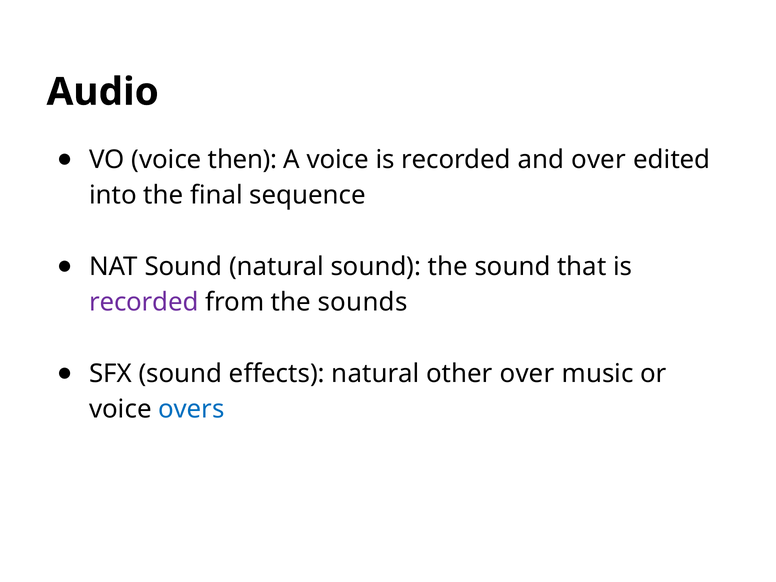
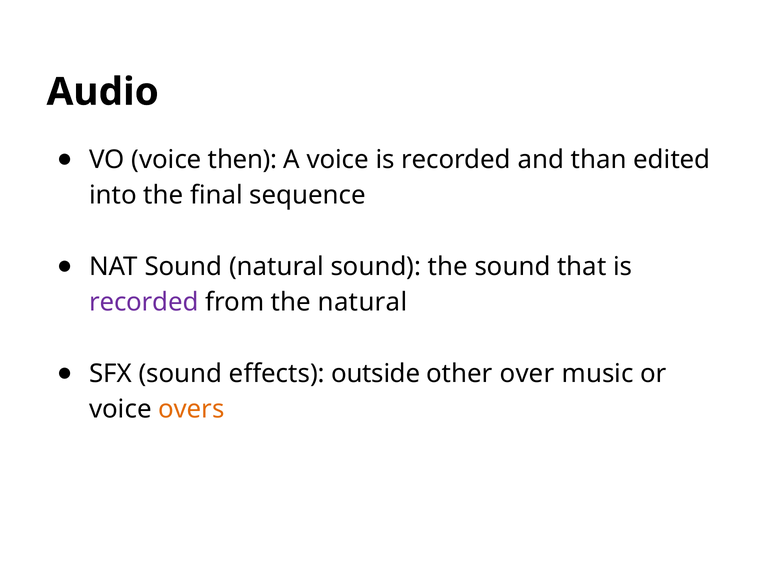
and over: over -> than (599, 160)
the sounds: sounds -> natural (363, 302)
effects natural: natural -> outside (376, 374)
overs colour: blue -> orange (191, 409)
